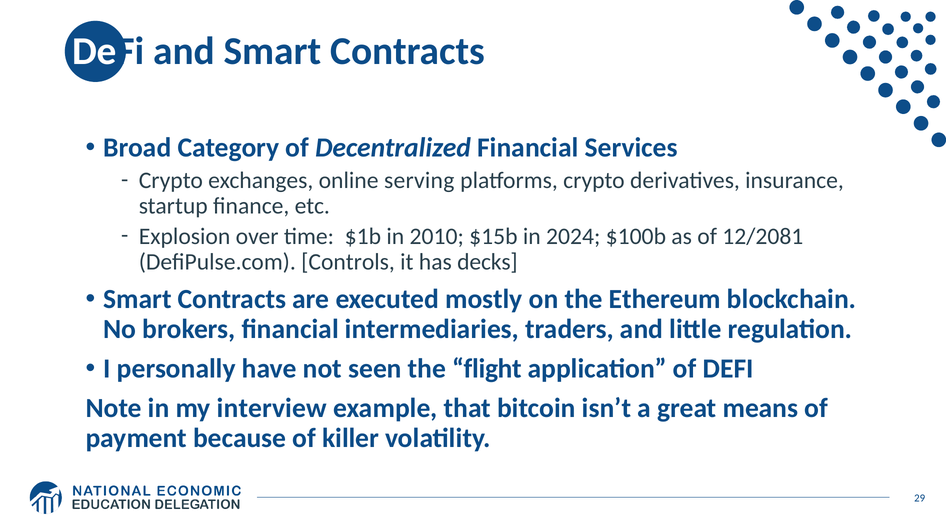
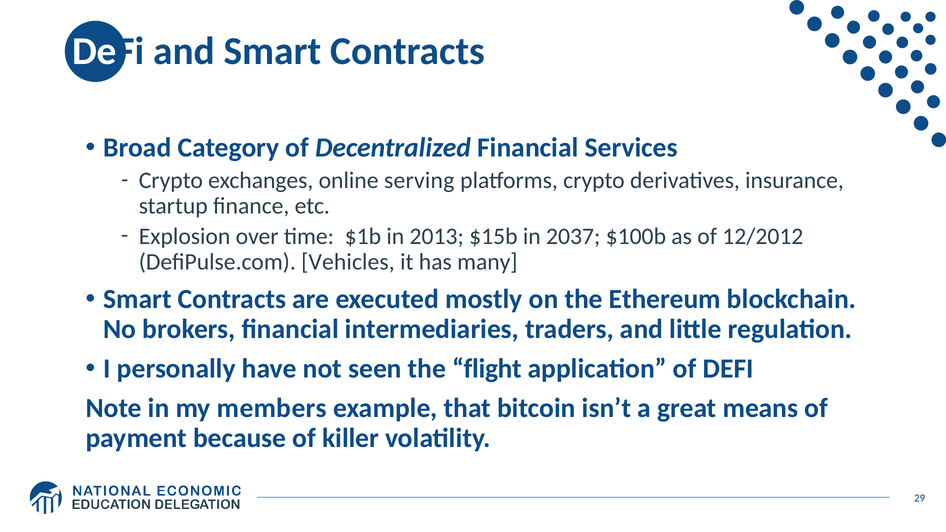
2010: 2010 -> 2013 (437, 236)
2024: 2024 -> 2037 (573, 236)
12/2081: 12/2081 -> 12/2012 (763, 236)
Controls: Controls -> Vehicles (348, 262)
decks: decks -> many (487, 262)
interview: interview -> members (272, 408)
